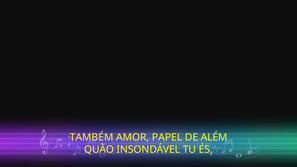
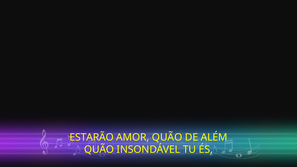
TAMBÉM: TAMBÉM -> ESTARÃO (92, 137)
AMOR PAPEL: PAPEL -> QUÃO (167, 137)
